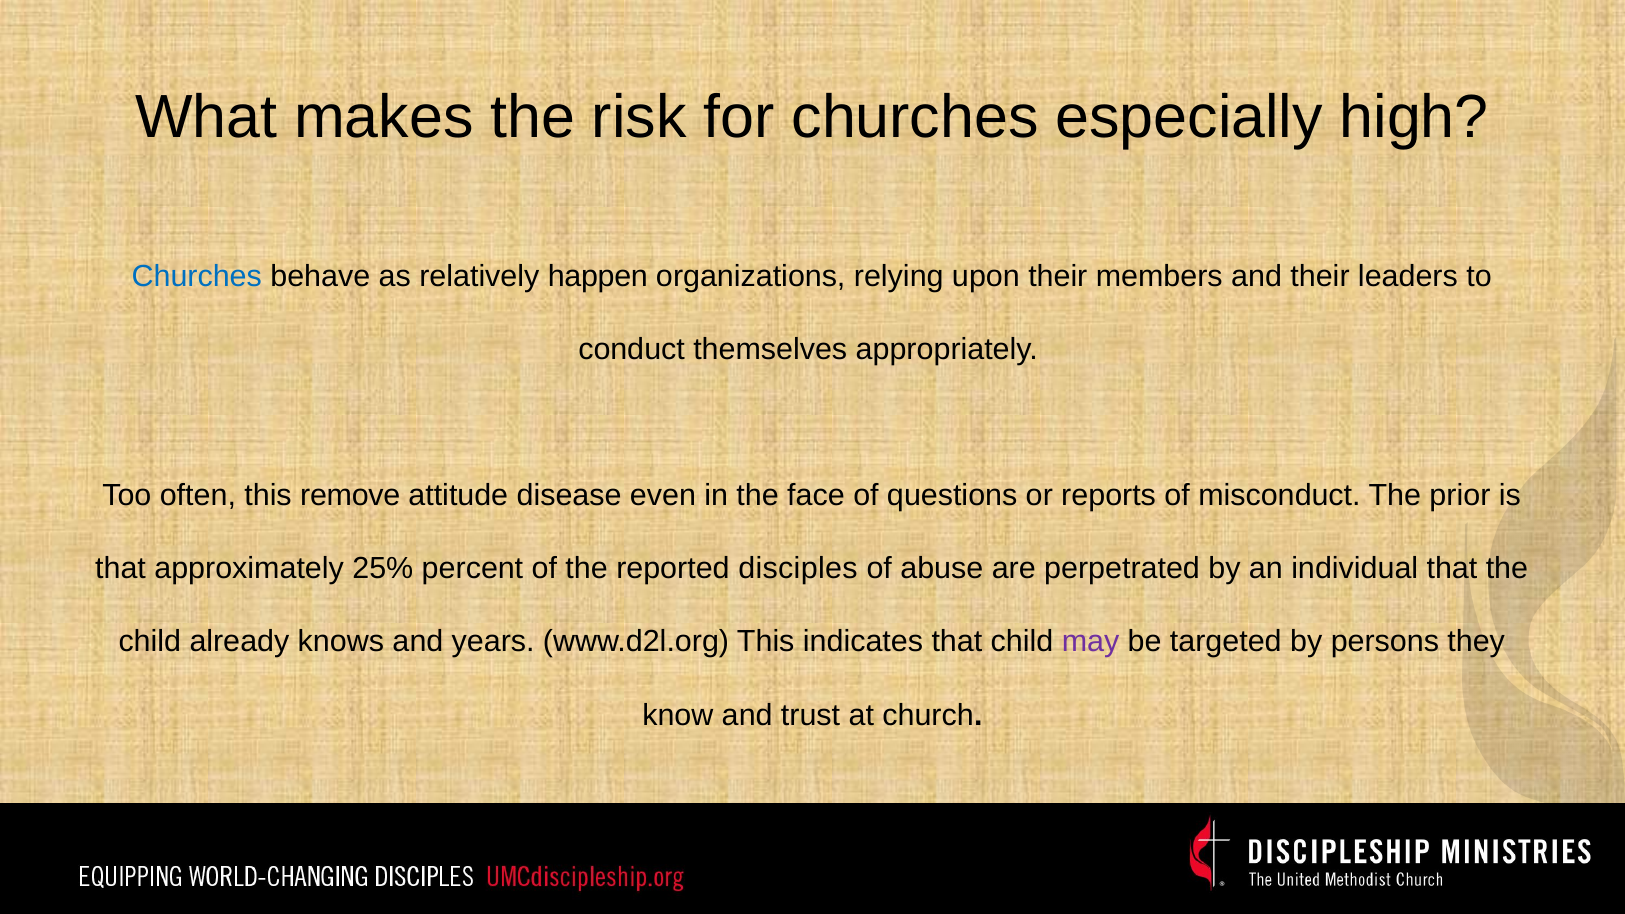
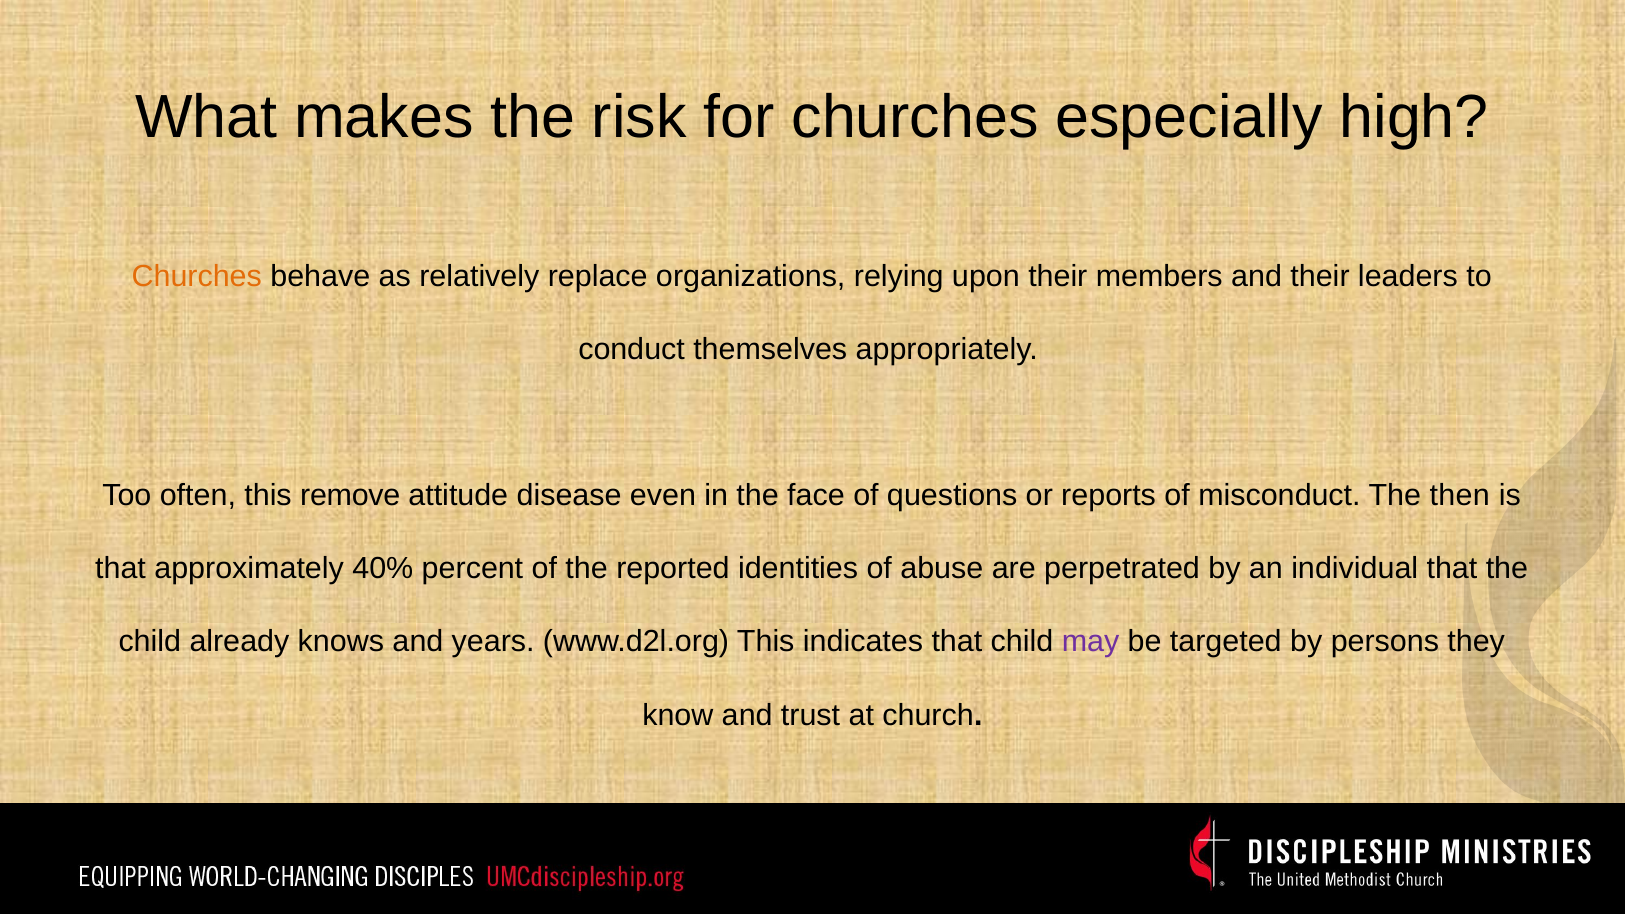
Churches colour: blue -> orange (197, 276)
happen: happen -> replace (598, 276)
prior: prior -> then (1460, 496)
25%: 25% -> 40% (383, 569)
disciples: disciples -> identities (798, 569)
